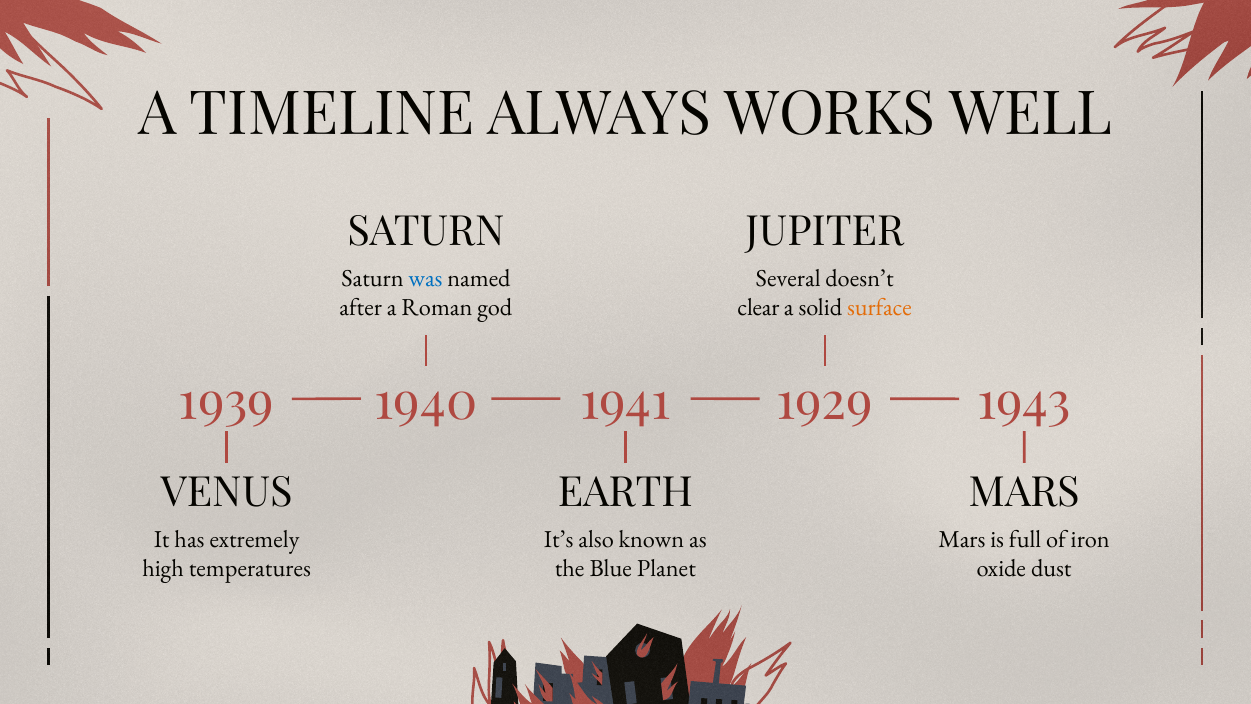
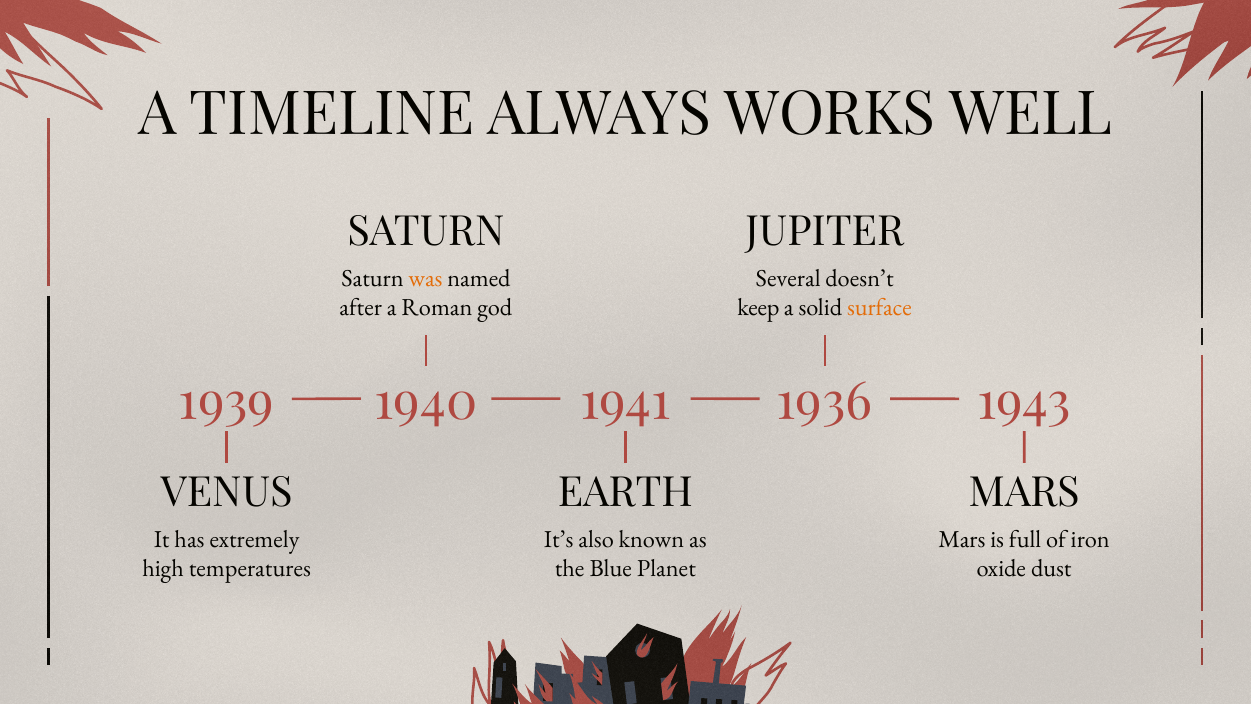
was colour: blue -> orange (426, 278)
clear: clear -> keep (758, 308)
1929: 1929 -> 1936 (825, 402)
